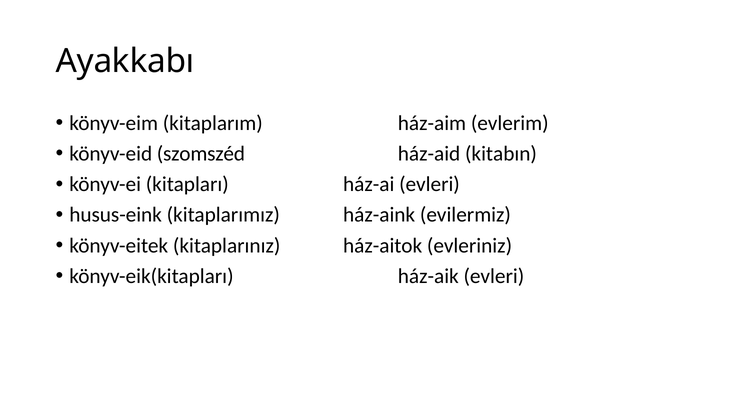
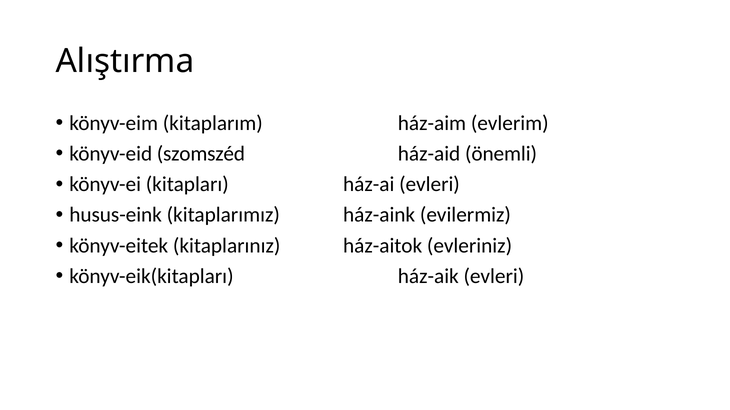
Ayakkabı: Ayakkabı -> Alıştırma (125, 61)
kitabın: kitabın -> önemli (501, 154)
